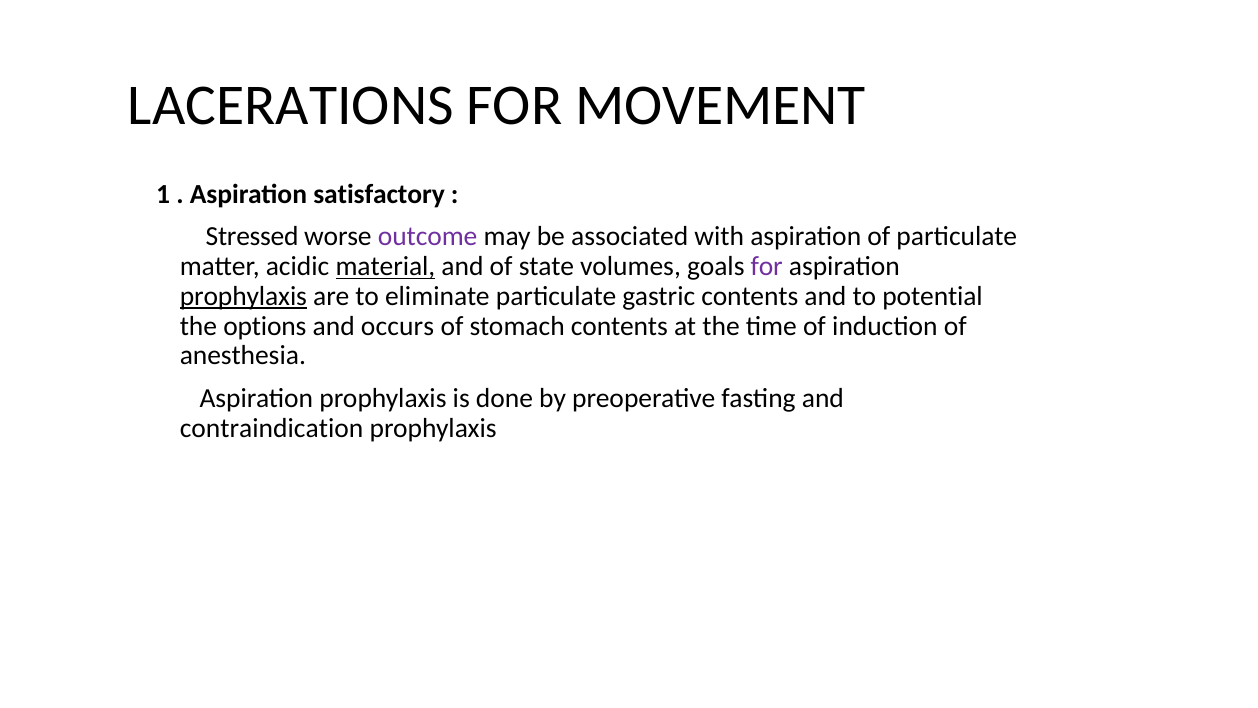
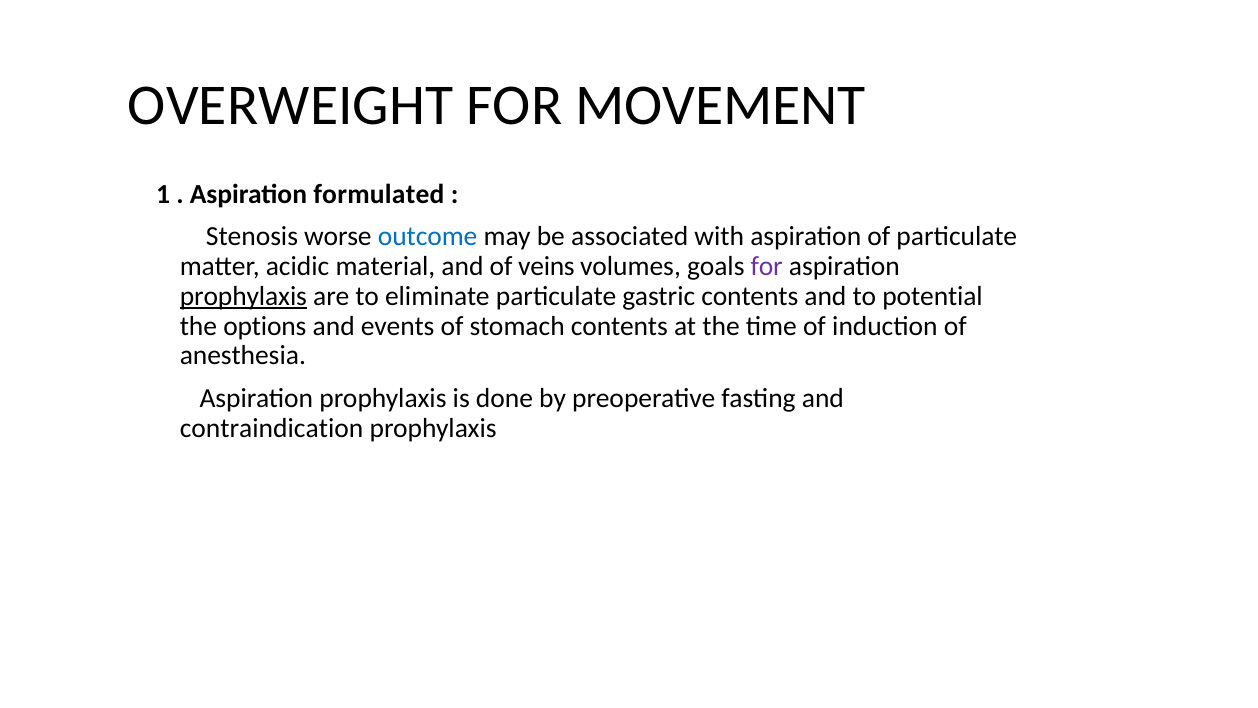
LACERATIONS: LACERATIONS -> OVERWEIGHT (291, 106)
satisfactory: satisfactory -> formulated (379, 194)
Stressed: Stressed -> Stenosis (252, 237)
outcome colour: purple -> blue (428, 237)
material underline: present -> none (385, 266)
state: state -> veins (546, 266)
occurs: occurs -> events (398, 326)
